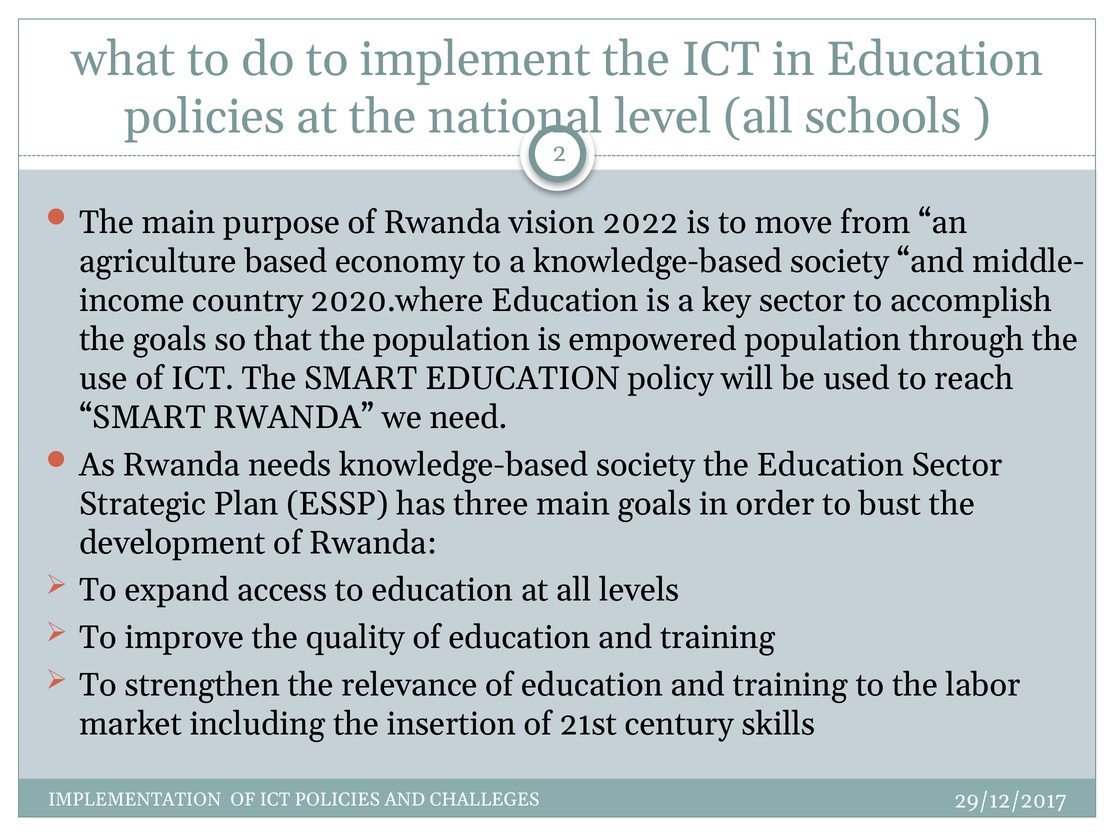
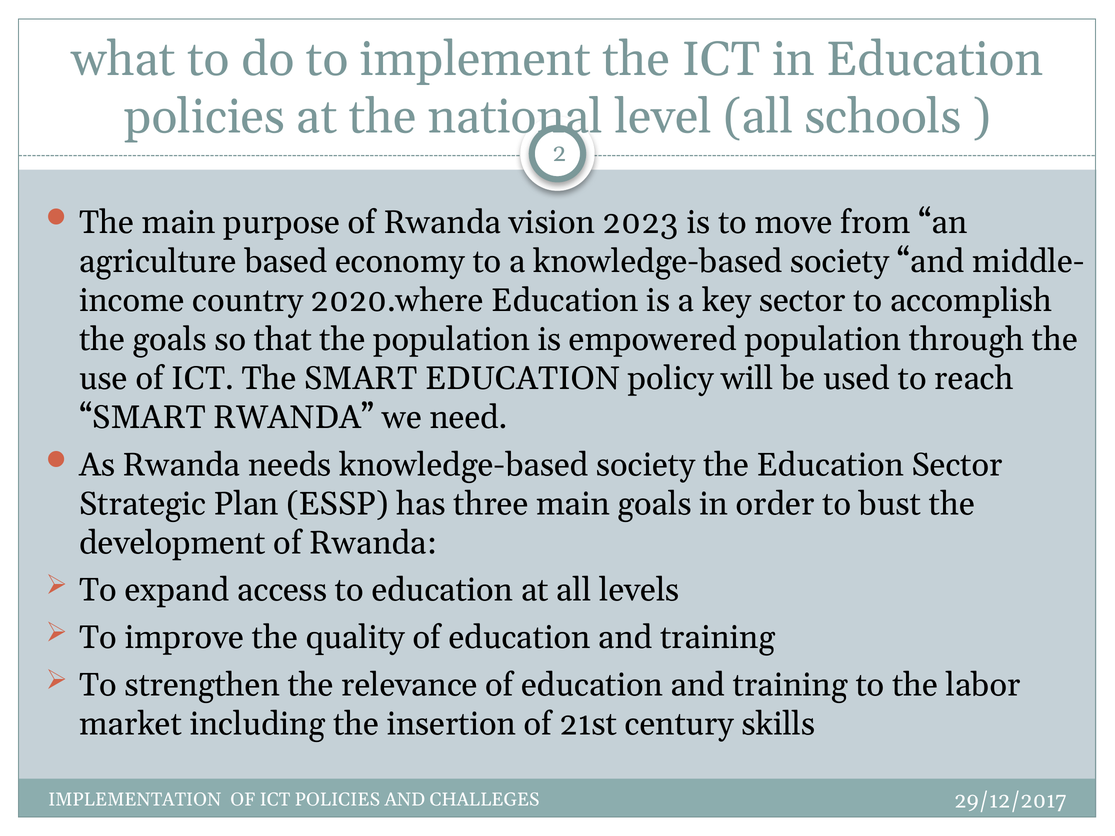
2022: 2022 -> 2023 (640, 222)
